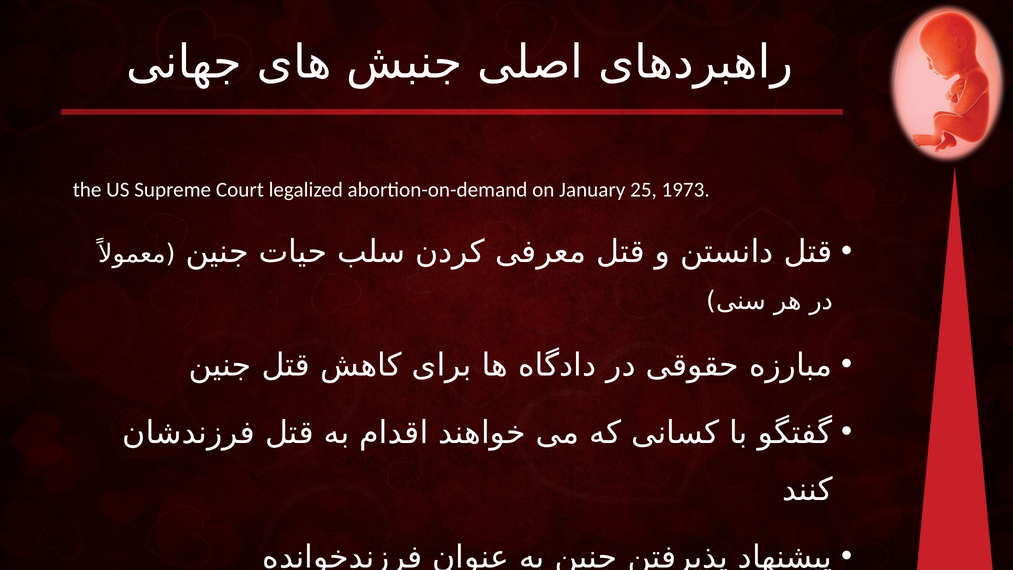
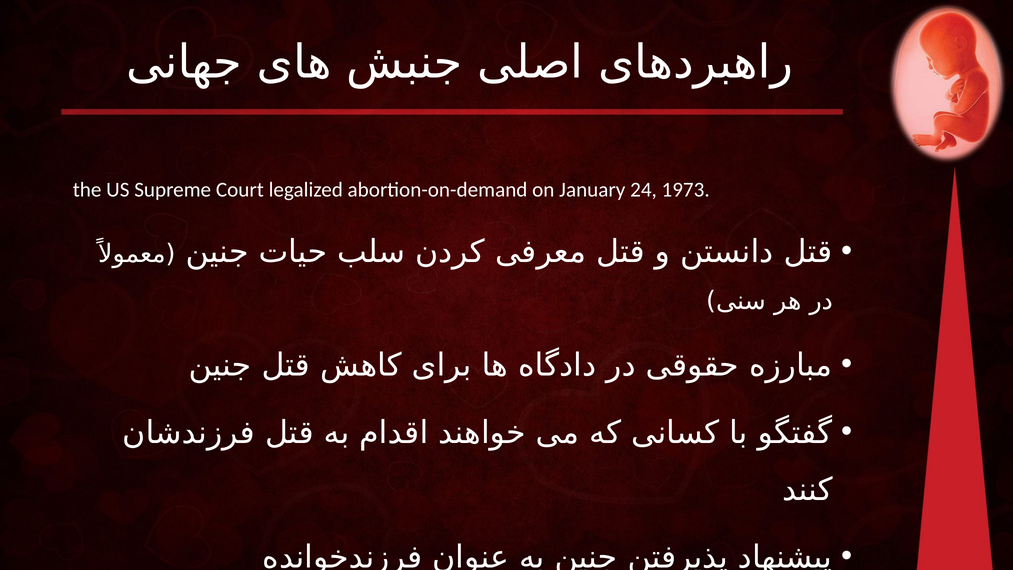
25: 25 -> 24 (644, 190)
